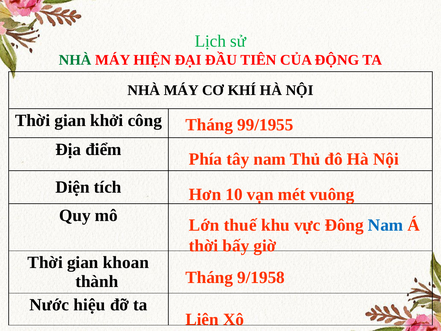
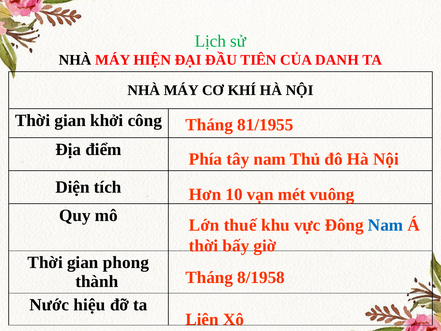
NHÀ colour: green -> black (75, 60)
ĐỘNG: ĐỘNG -> DANH (337, 60)
99/1955: 99/1955 -> 81/1955 (265, 125)
khoan: khoan -> phong (126, 262)
9/1958: 9/1958 -> 8/1958 (261, 277)
